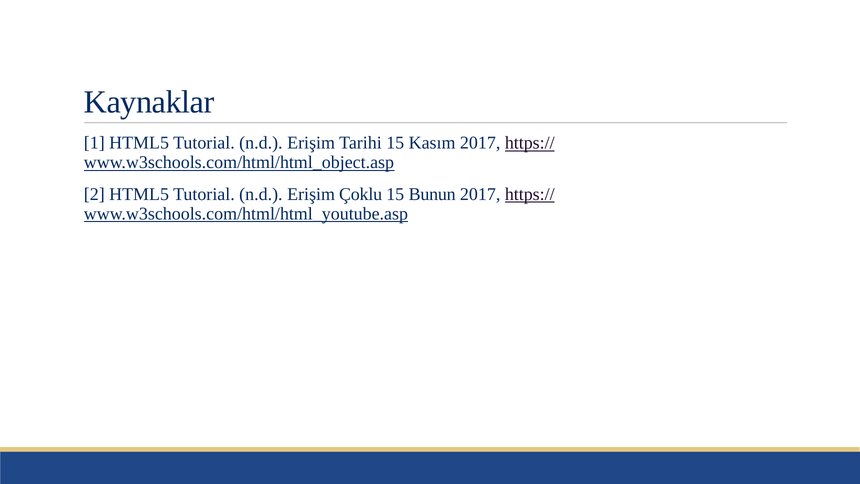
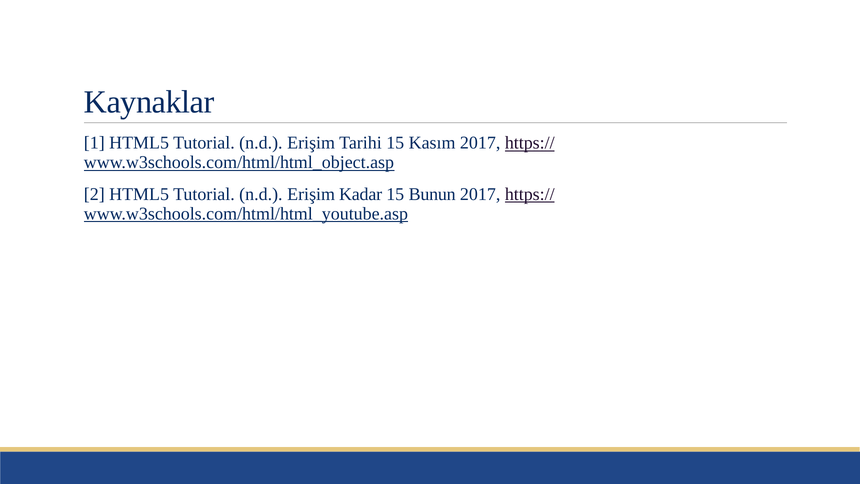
Çoklu: Çoklu -> Kadar (361, 194)
